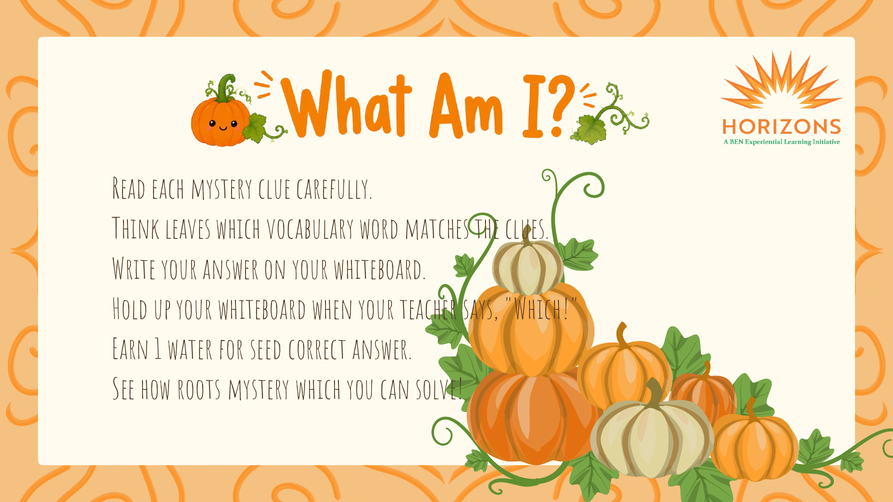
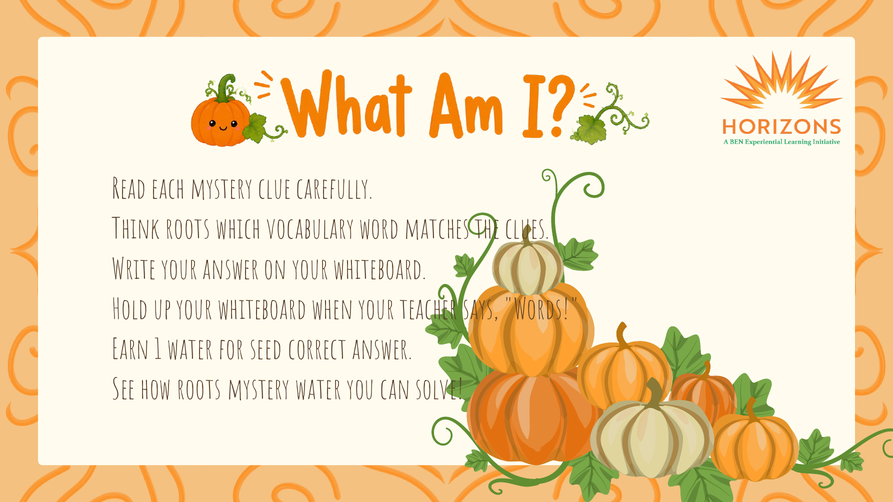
leaves: leaves -> roots (188, 230)
says Which: Which -> Words (542, 310)
mystery which: which -> water (318, 390)
